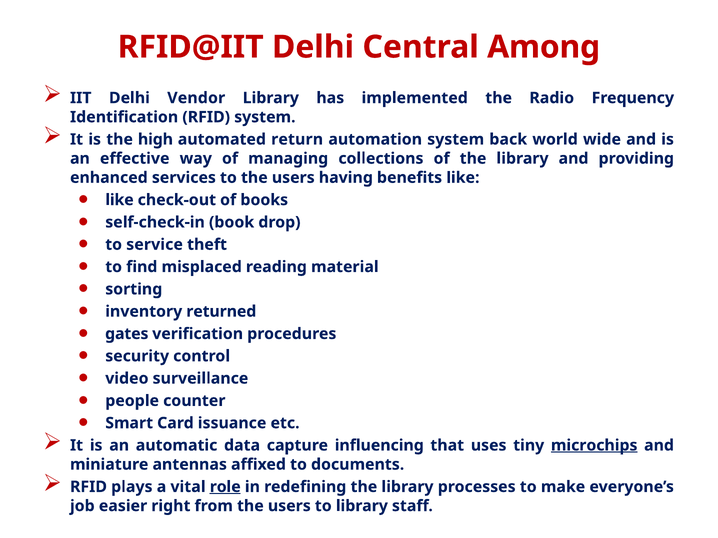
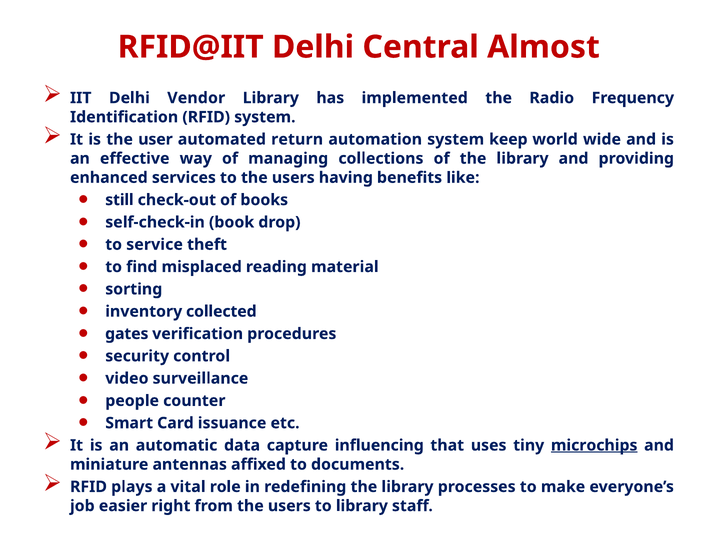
Among: Among -> Almost (544, 47)
high: high -> user (155, 139)
back: back -> keep (508, 139)
like: like -> still (119, 200)
returned: returned -> collected (221, 312)
role underline: present -> none (225, 487)
